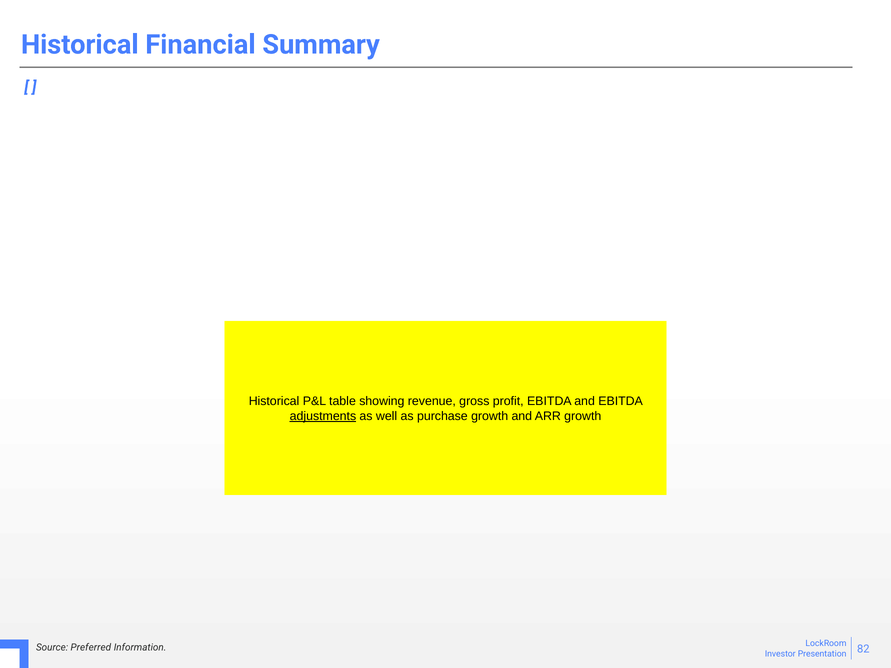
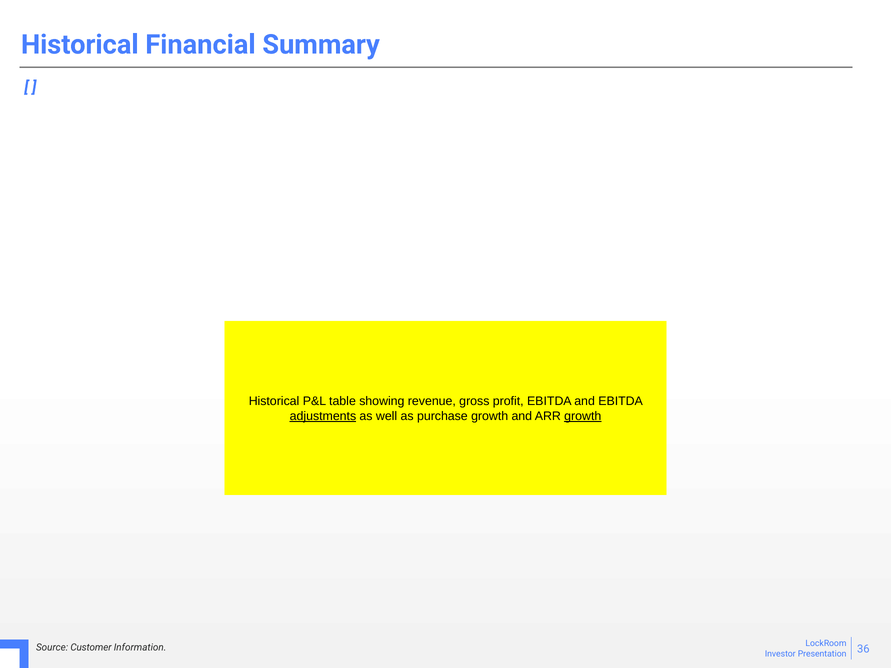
growth underline: none -> present (583, 416)
Preferred: Preferred -> Customer (91, 648)
82: 82 -> 36 (863, 649)
